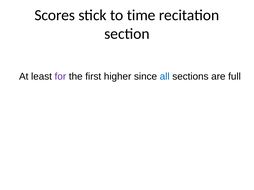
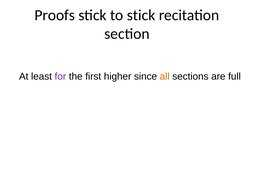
Scores: Scores -> Proofs (55, 15)
to time: time -> stick (141, 15)
all colour: blue -> orange (165, 77)
